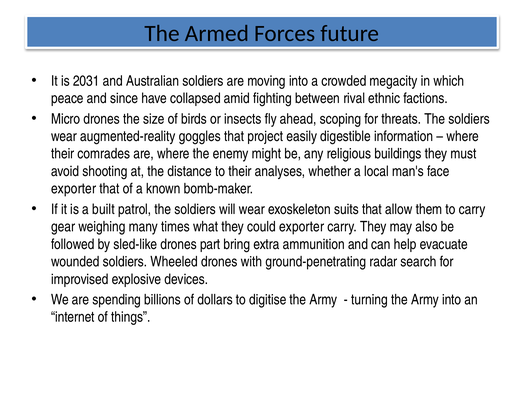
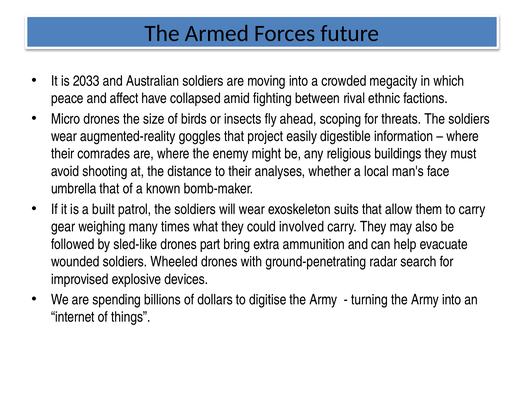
2031: 2031 -> 2033 (86, 81)
since: since -> affect (124, 98)
exporter: exporter -> umbrella (74, 189)
could exporter: exporter -> involved (302, 227)
